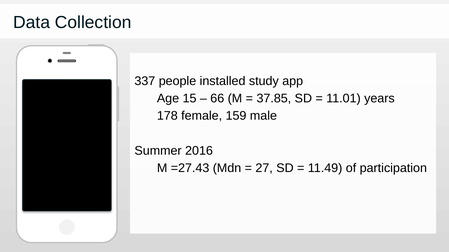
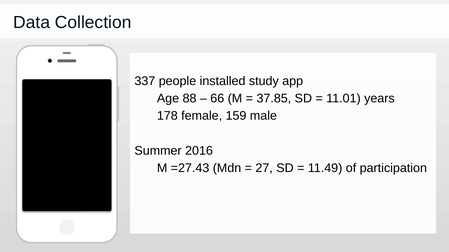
15: 15 -> 88 (190, 99)
